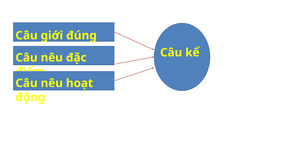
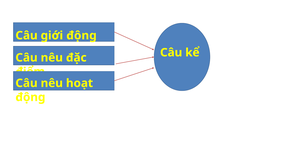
giới đúng: đúng -> động (81, 36)
